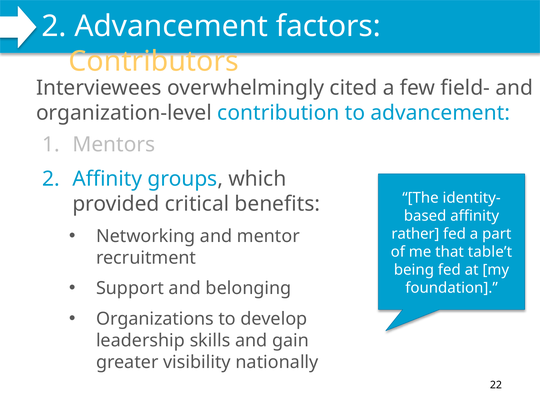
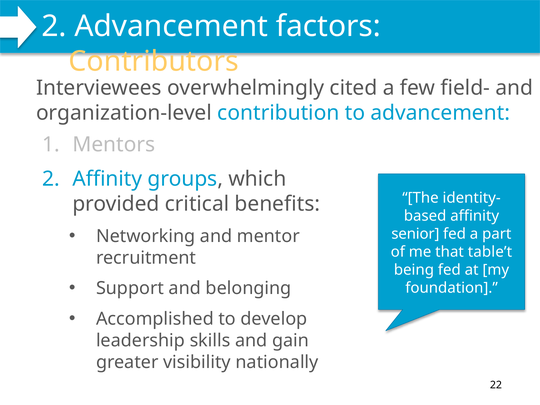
rather: rather -> senior (415, 234)
Organizations: Organizations -> Accomplished (155, 319)
